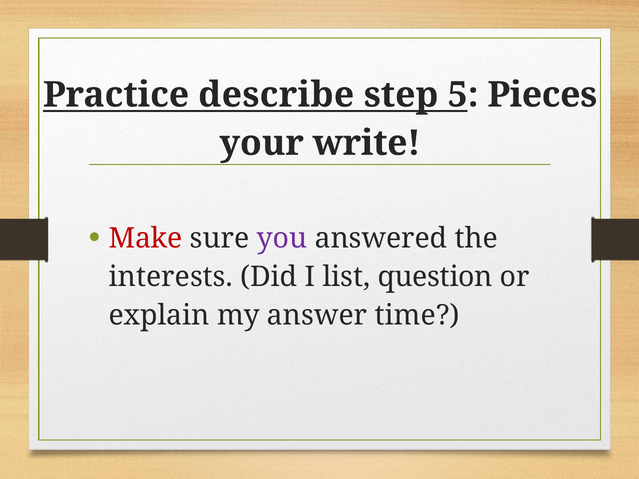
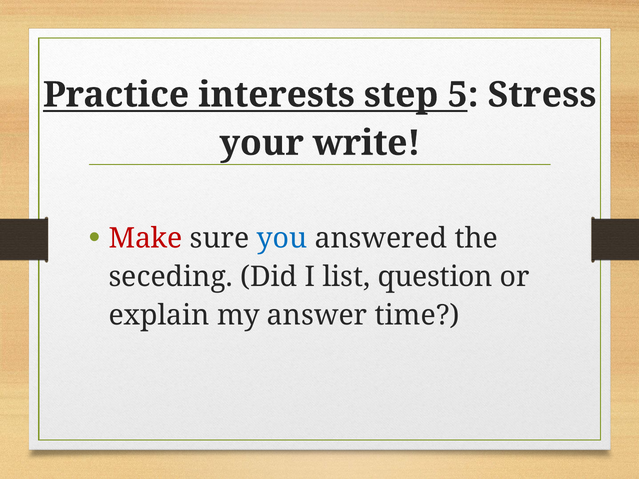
describe: describe -> interests (277, 95)
Pieces: Pieces -> Stress (542, 95)
you colour: purple -> blue (282, 238)
interests: interests -> seceding (171, 277)
